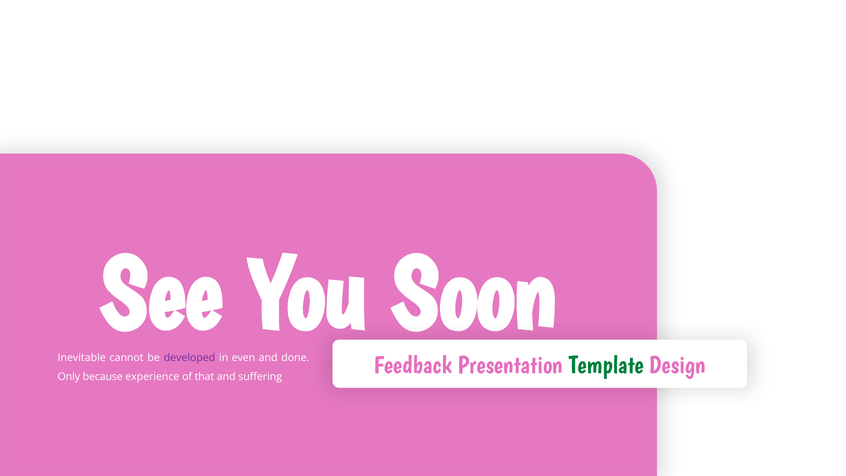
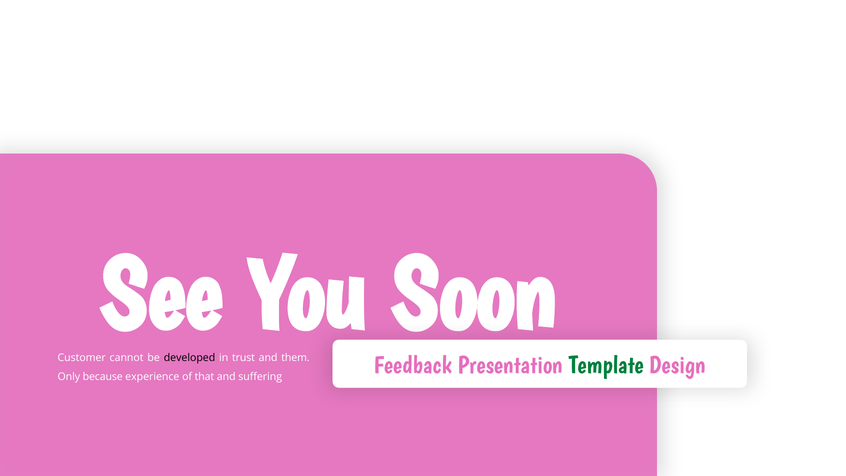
Inevitable: Inevitable -> Customer (82, 358)
developed colour: purple -> black (190, 358)
even: even -> trust (244, 358)
done: done -> them (295, 358)
